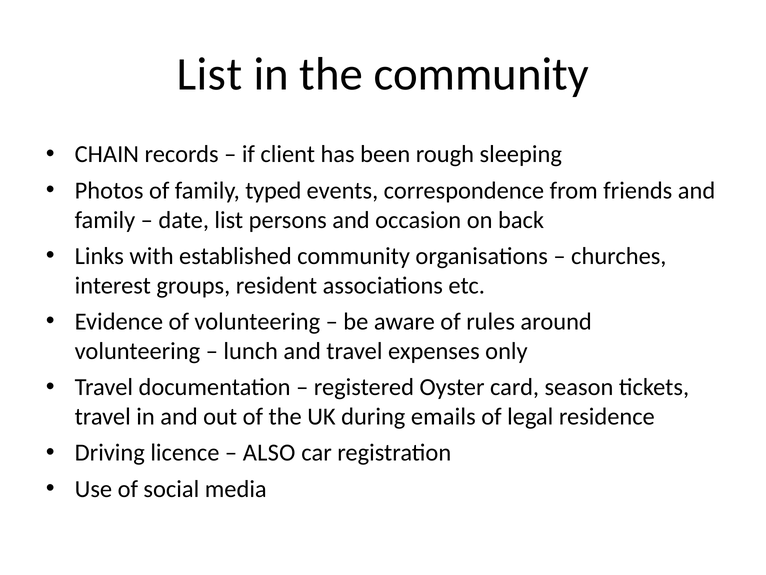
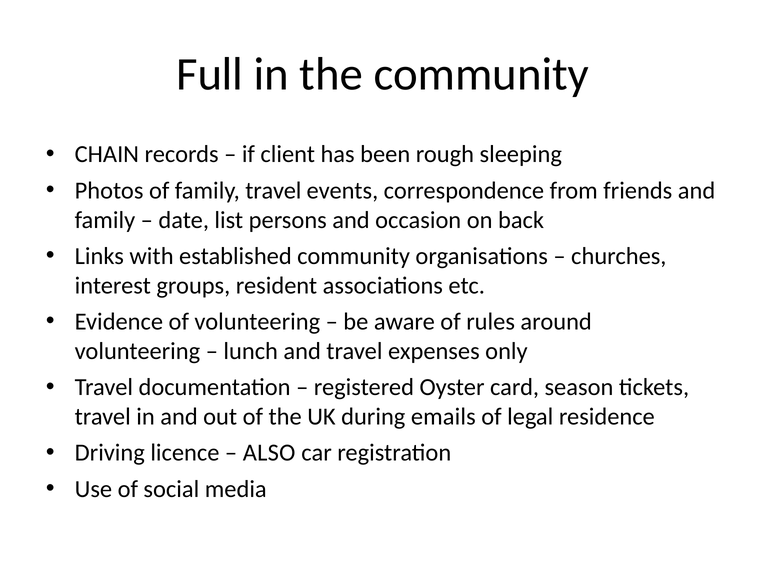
List: List -> Full (210, 74)
family typed: typed -> travel (273, 190)
